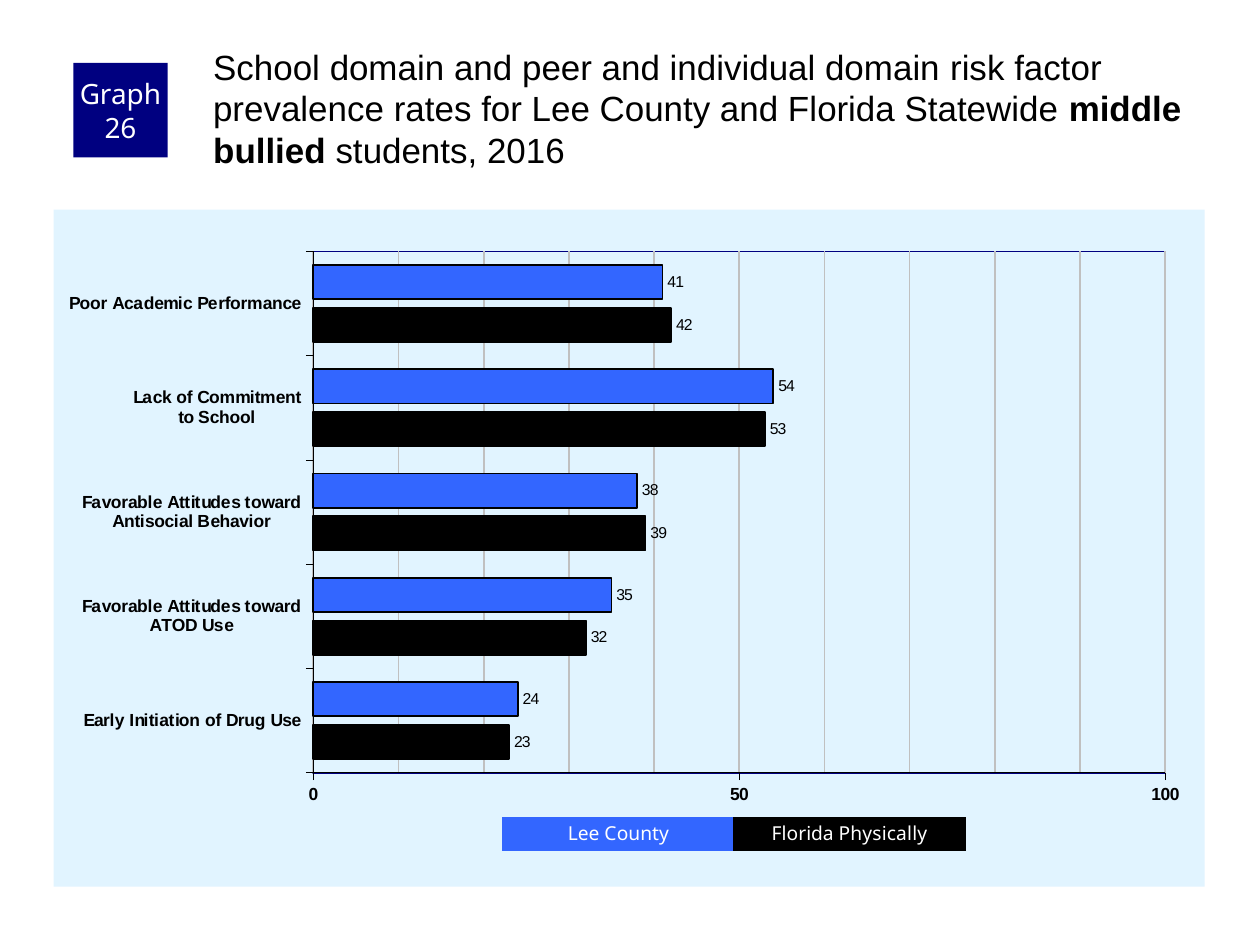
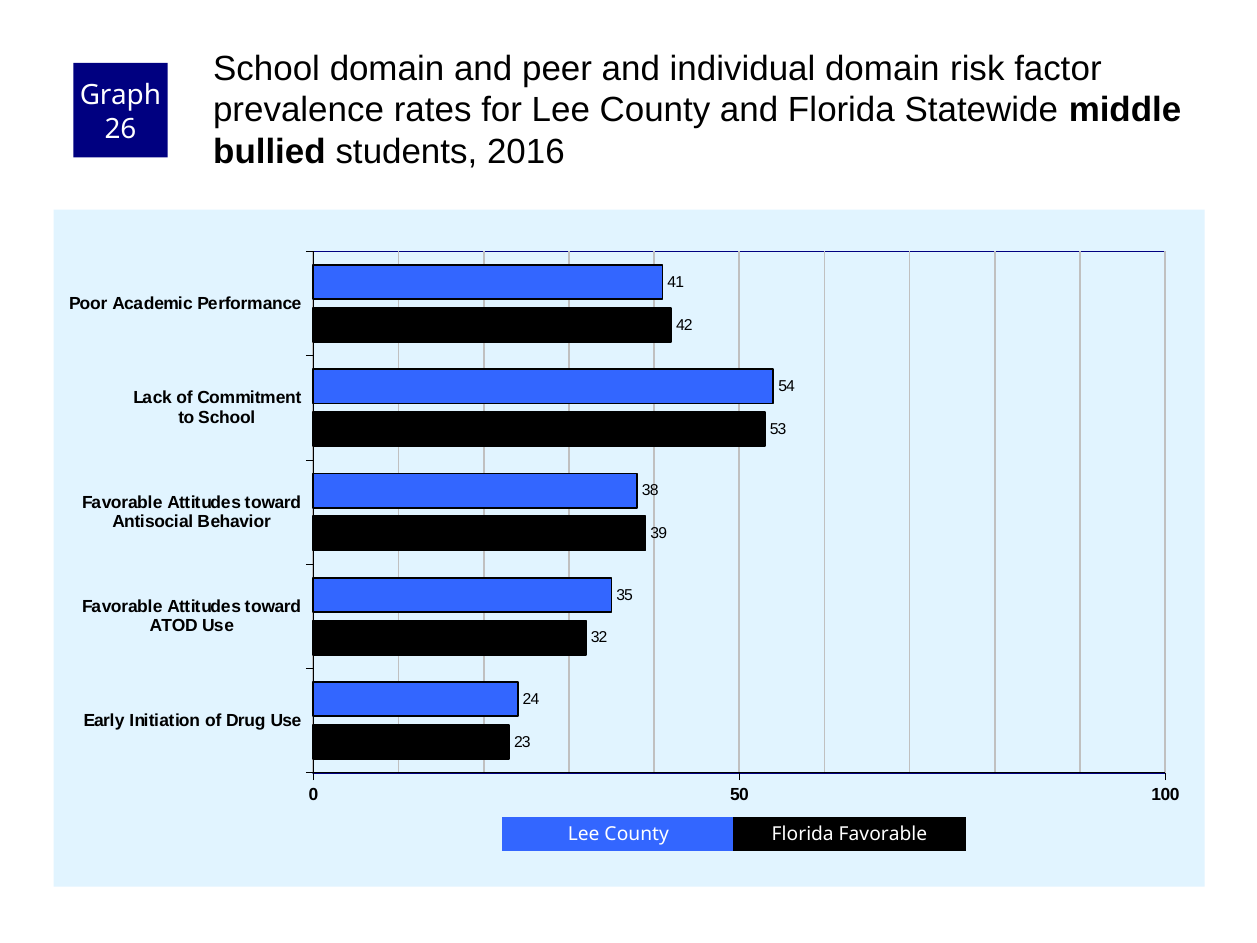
Florida Physically: Physically -> Favorable (883, 834)
